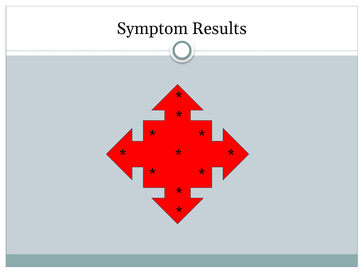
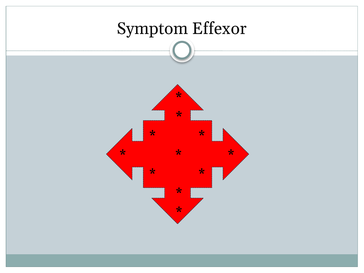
Results: Results -> Effexor (219, 29)
